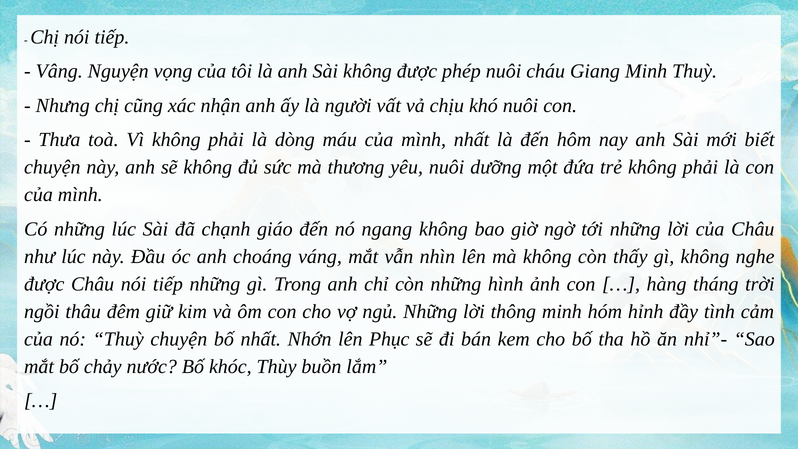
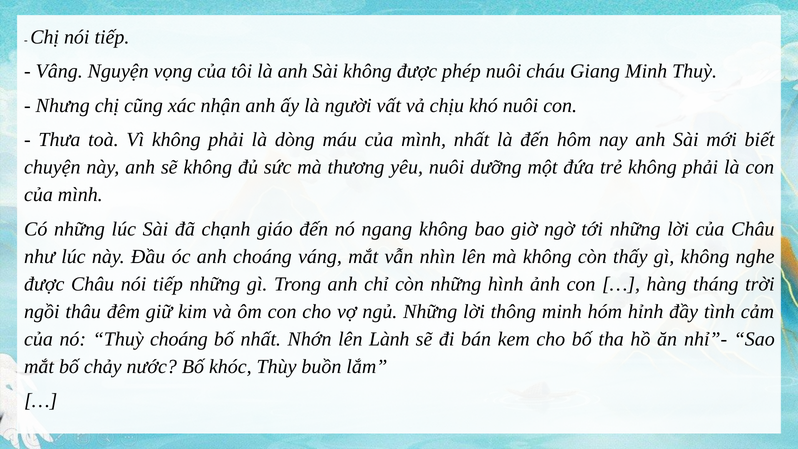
Thuỳ chuyện: chuyện -> choáng (179, 339)
Phục: Phục -> Lành (389, 339)
